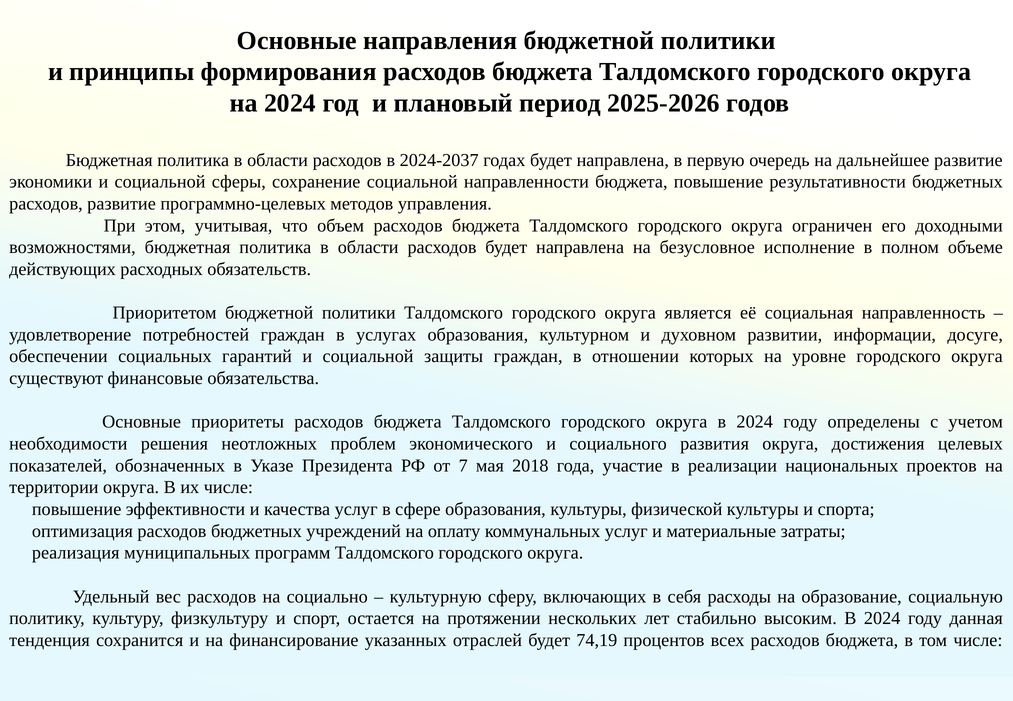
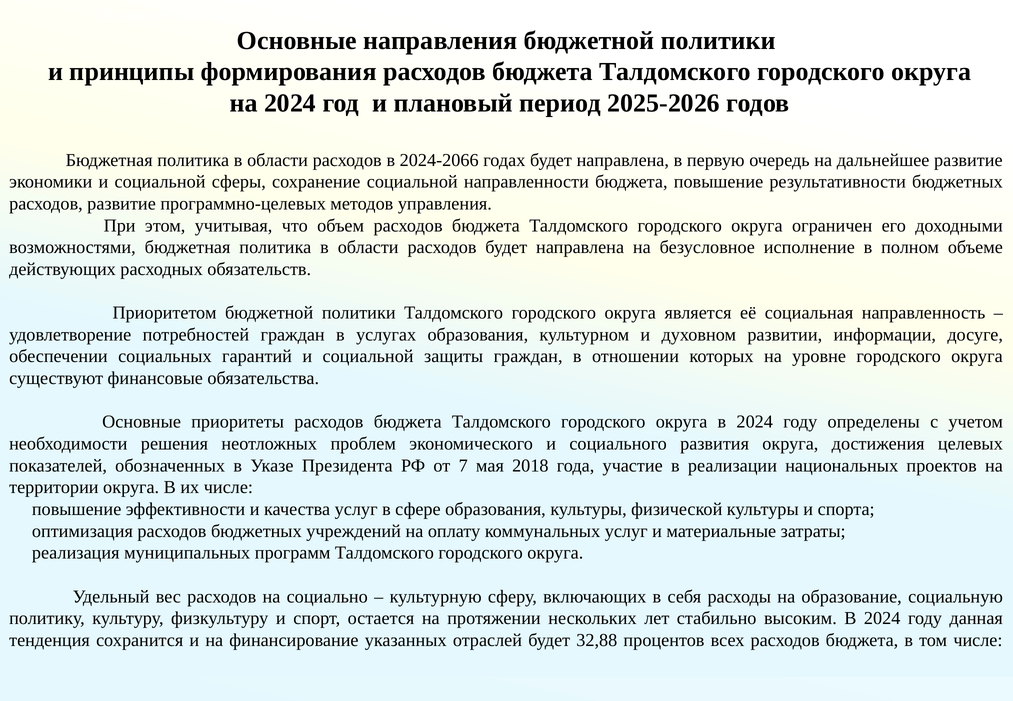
2024-2037: 2024-2037 -> 2024-2066 (439, 160)
74,19: 74,19 -> 32,88 (597, 640)
